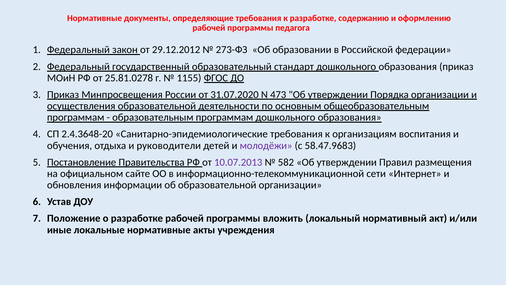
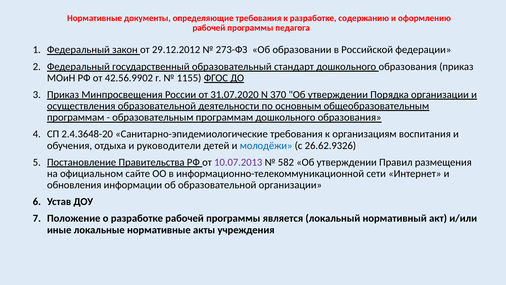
25.81.0278: 25.81.0278 -> 42.56.9902 (129, 78)
473: 473 -> 370 (278, 95)
молодёжи colour: purple -> blue (266, 145)
58.47.9683: 58.47.9683 -> 26.62.9326 (330, 145)
вложить: вложить -> является (283, 218)
